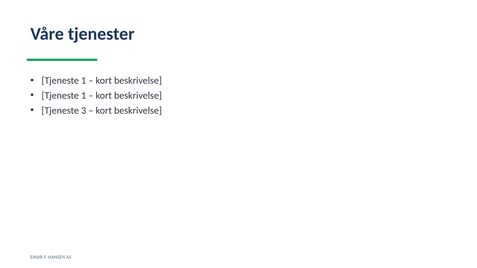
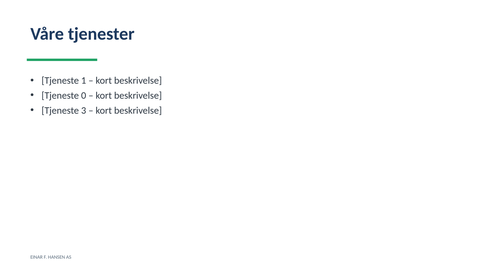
1: 1 -> 0 (84, 96)
